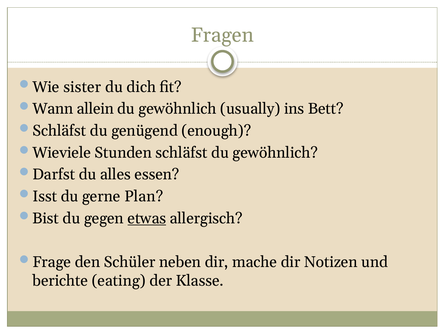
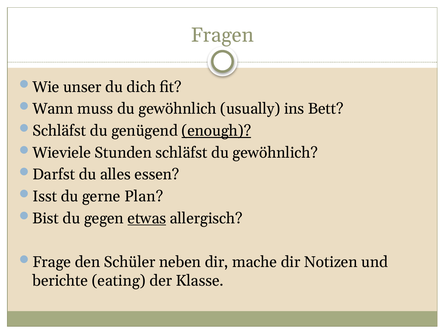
sister: sister -> unser (82, 87)
allein: allein -> muss (95, 109)
enough underline: none -> present (216, 131)
